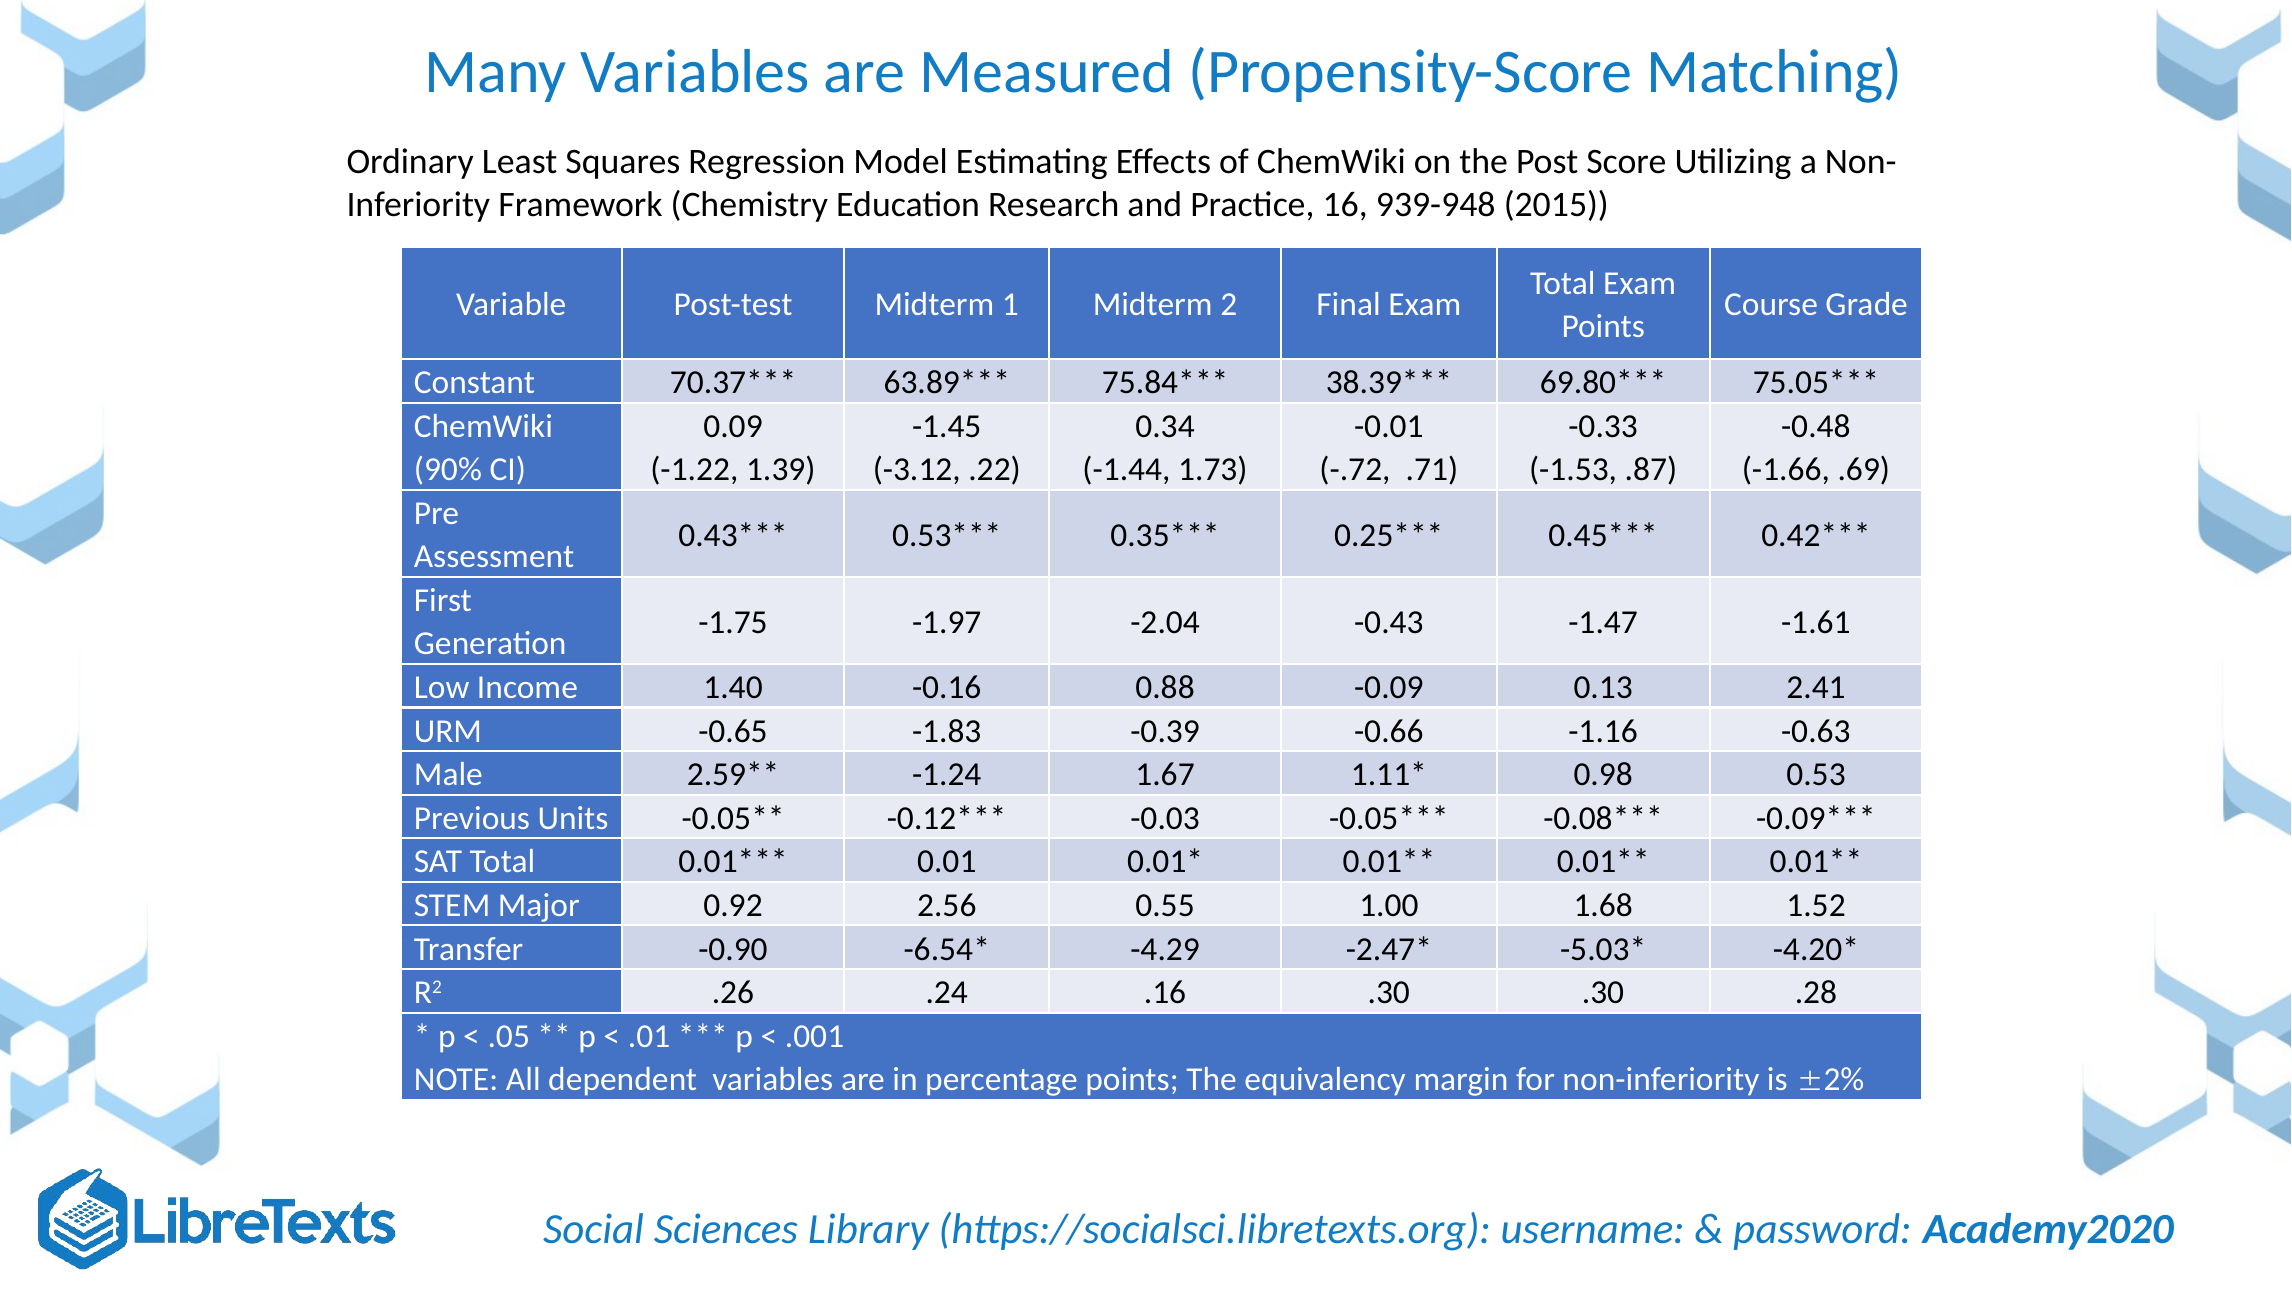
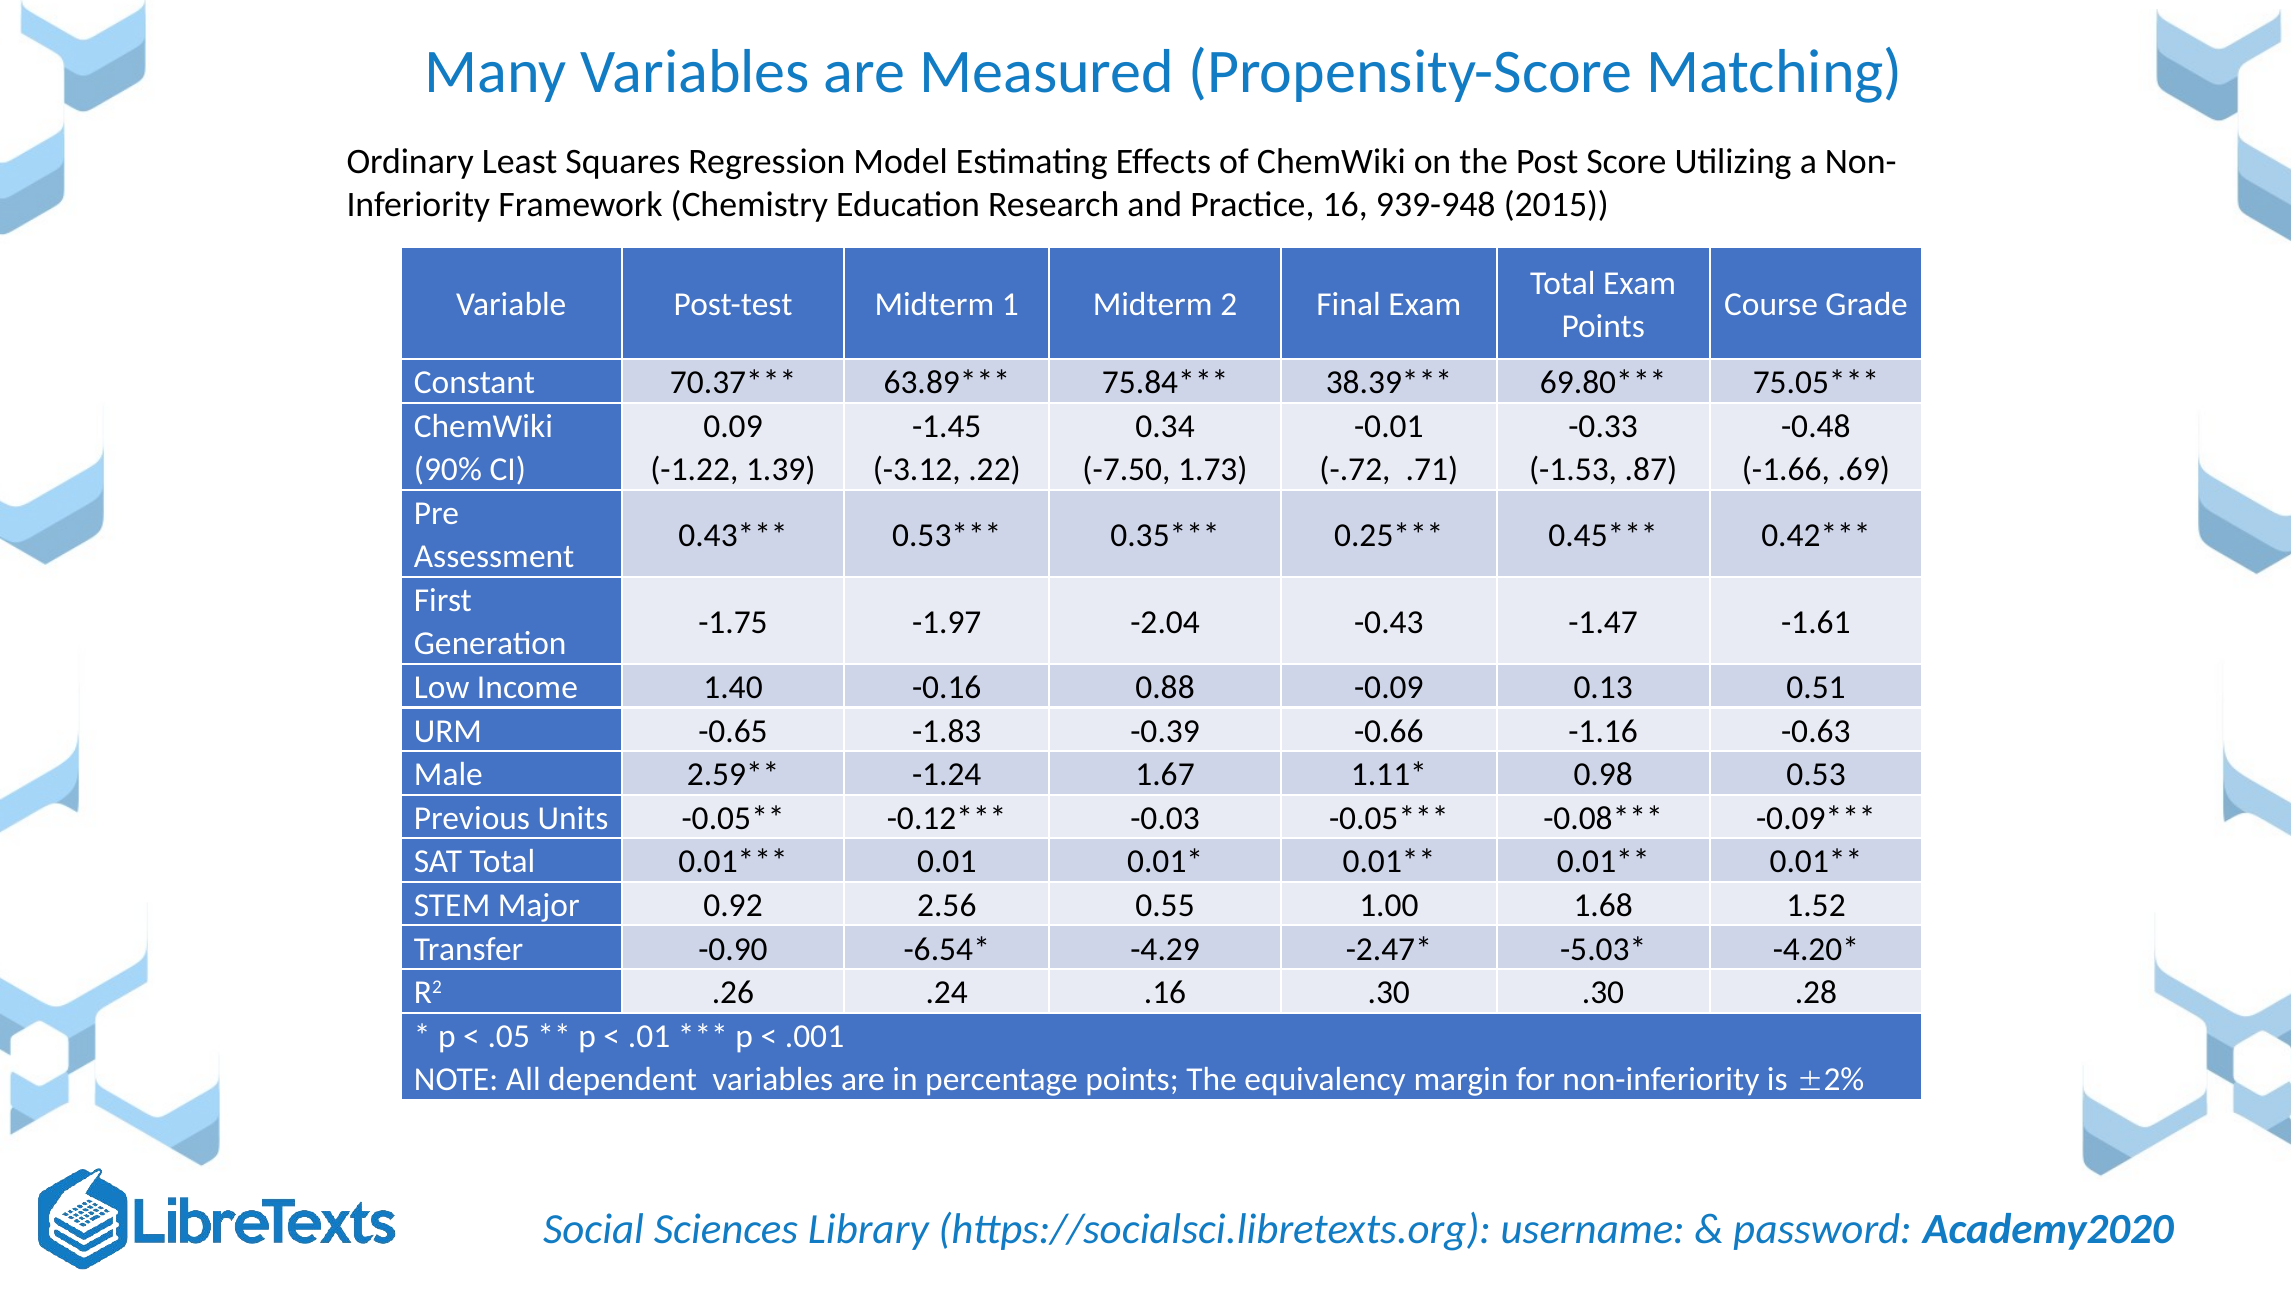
-1.44: -1.44 -> -7.50 (1126, 470)
2.41: 2.41 -> 0.51 (1816, 688)
